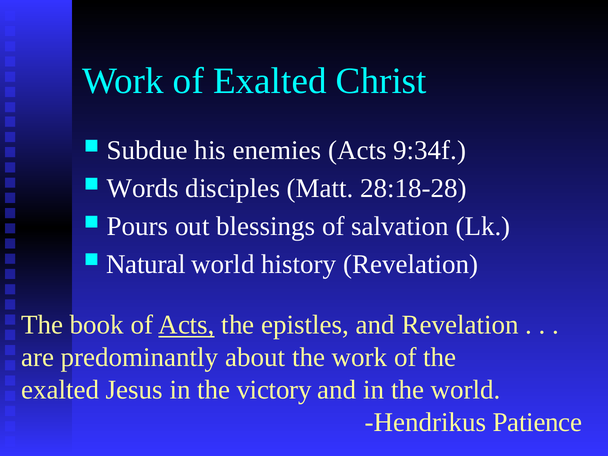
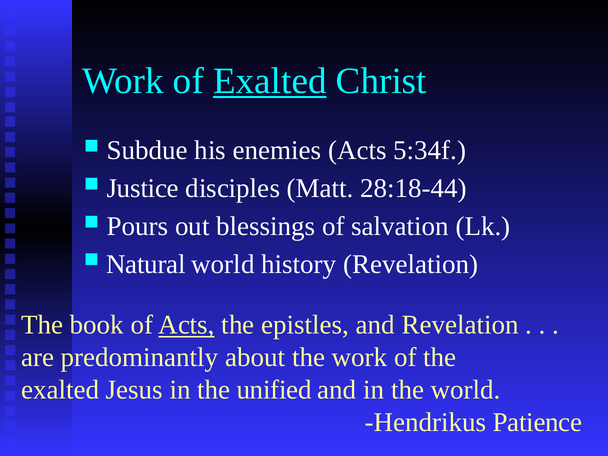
Exalted underline: none -> present (270, 81)
9:34f: 9:34f -> 5:34f (430, 151)
Words: Words -> Justice (143, 188)
28:18-28: 28:18-28 -> 28:18-44 (414, 188)
victory: victory -> unified (274, 390)
